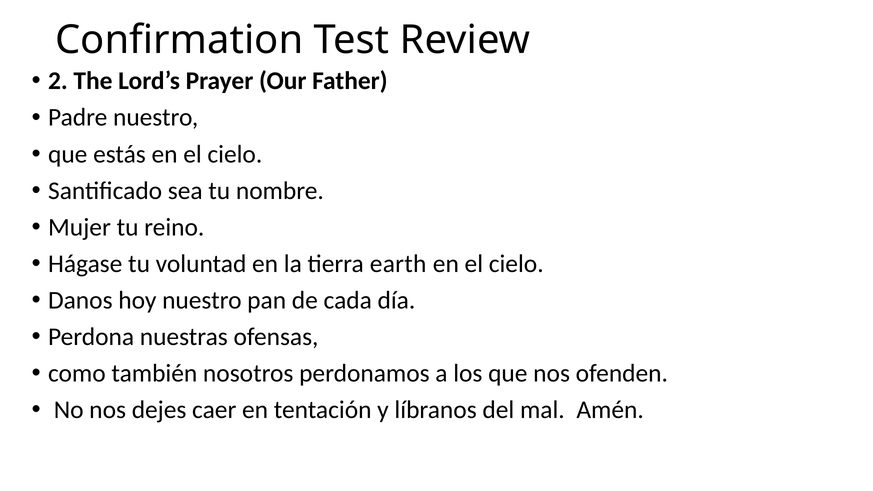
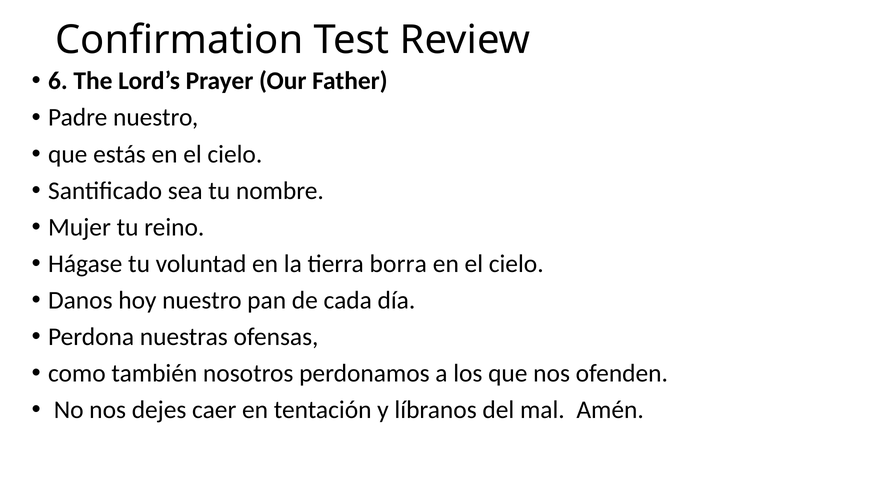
2: 2 -> 6 (58, 81)
earth: earth -> borra (398, 264)
